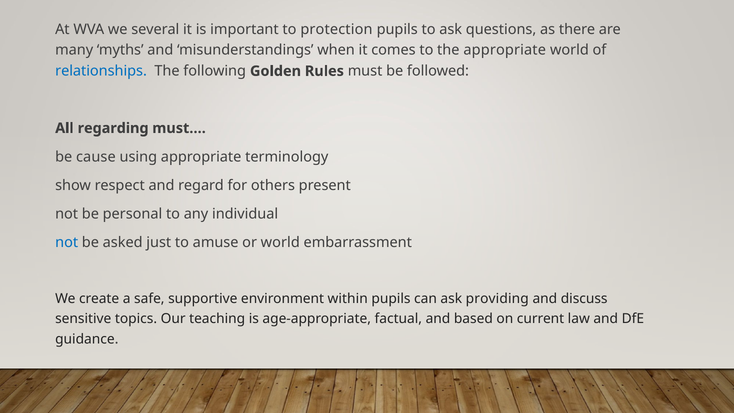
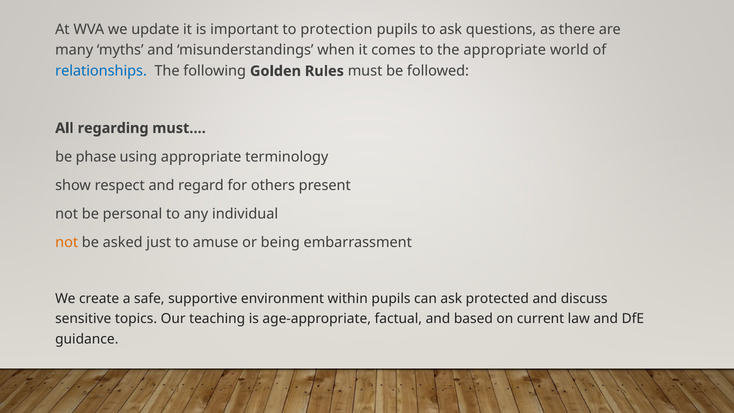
several: several -> update (155, 29)
cause: cause -> phase (96, 157)
not colour: blue -> orange (67, 242)
or world: world -> being (280, 242)
providing: providing -> protected (497, 299)
